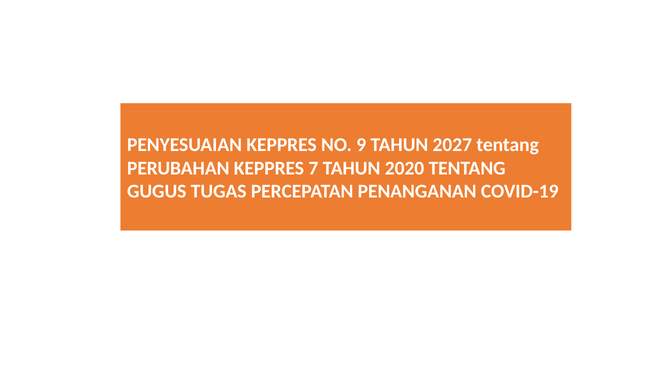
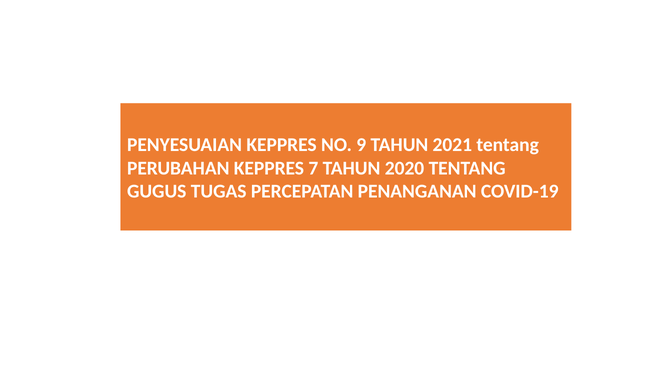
2027: 2027 -> 2021 (452, 145)
